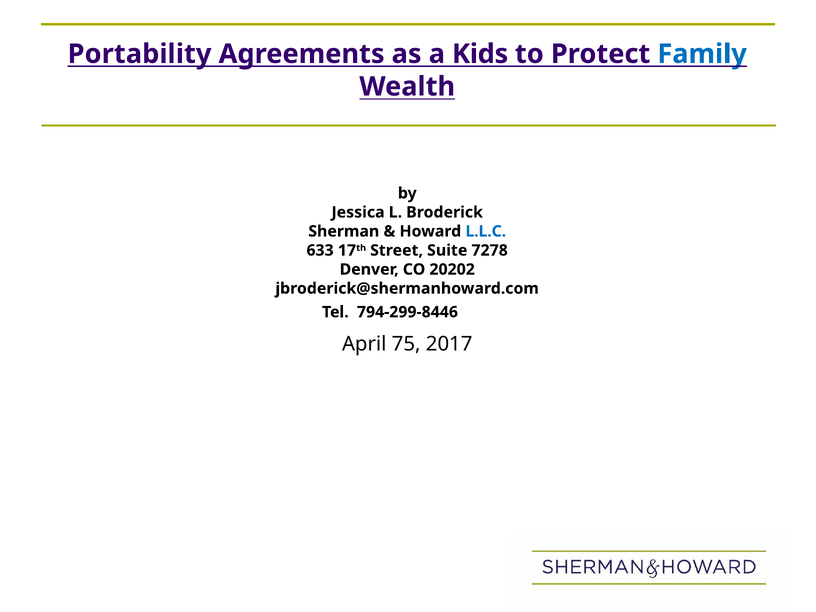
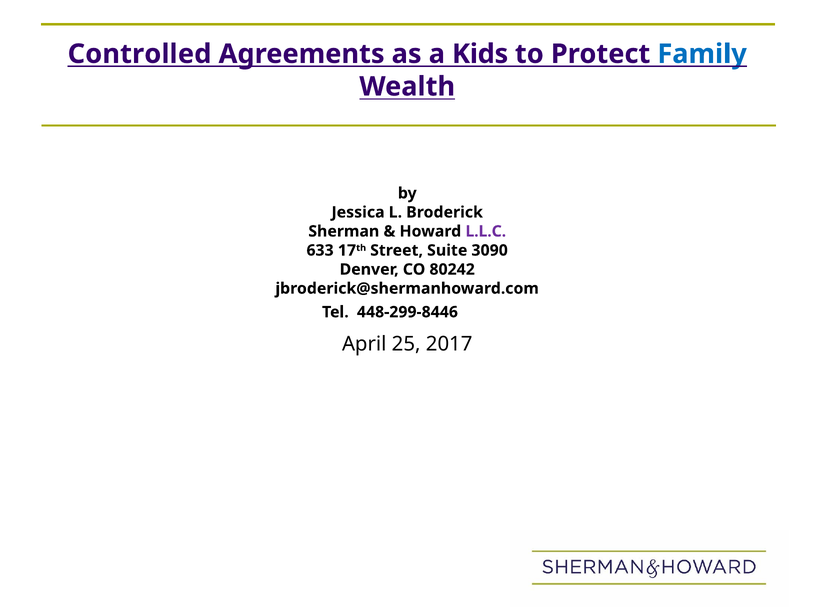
Portability: Portability -> Controlled (140, 54)
L.L.C colour: blue -> purple (486, 231)
7278: 7278 -> 3090 (490, 250)
20202: 20202 -> 80242 (452, 269)
794-299-8446: 794-299-8446 -> 448-299-8446 (407, 312)
75: 75 -> 25 (406, 344)
